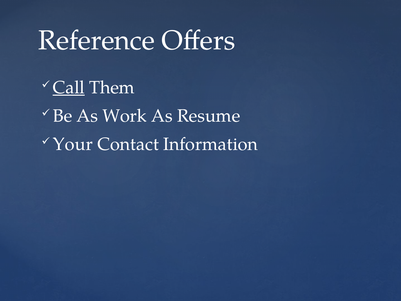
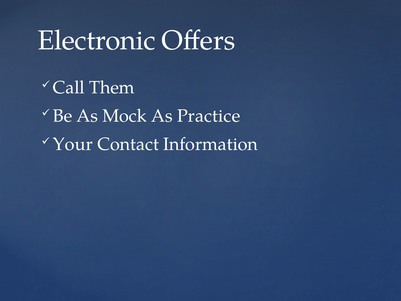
Reference: Reference -> Electronic (97, 40)
Call underline: present -> none (69, 87)
Work: Work -> Mock (125, 116)
Resume: Resume -> Practice (209, 116)
